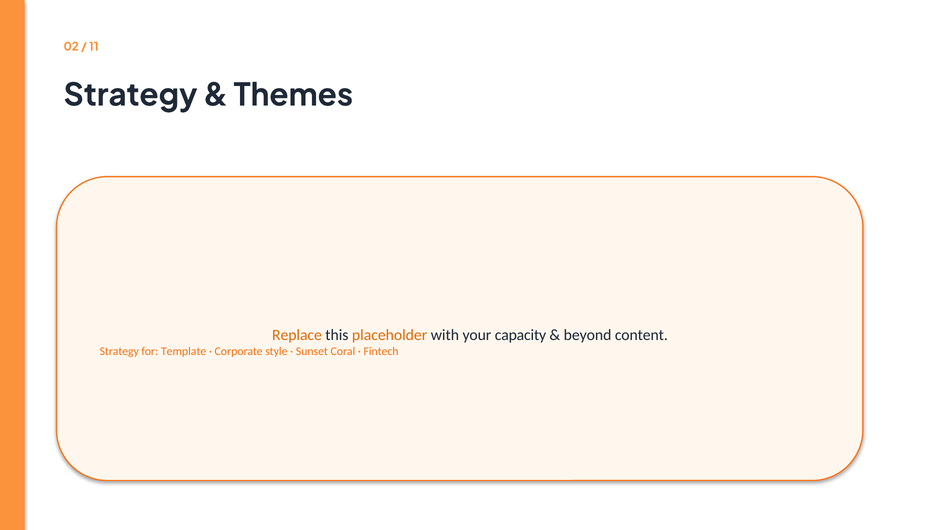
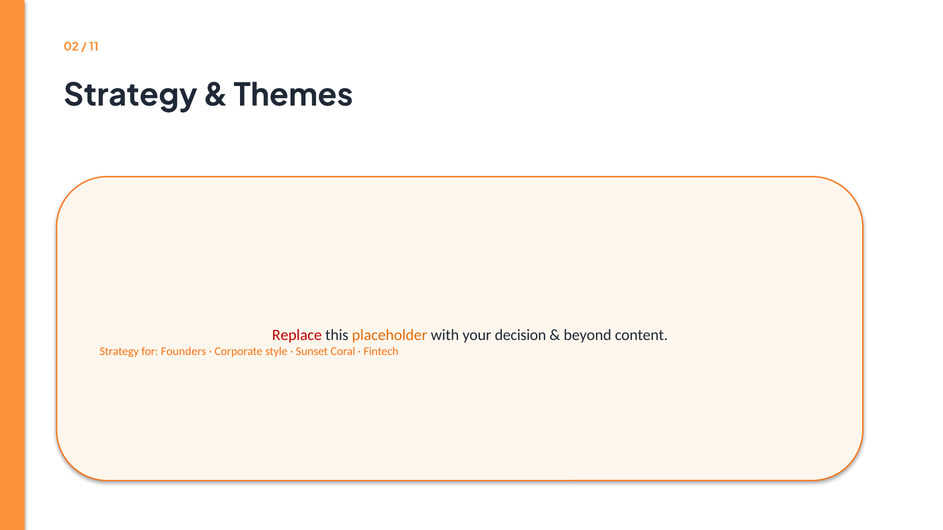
Replace colour: orange -> red (297, 335)
capacity: capacity -> decision (521, 335)
Template: Template -> Founders (184, 351)
